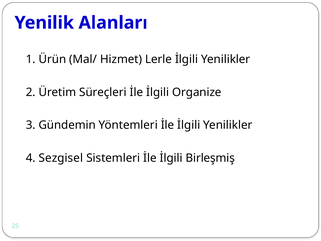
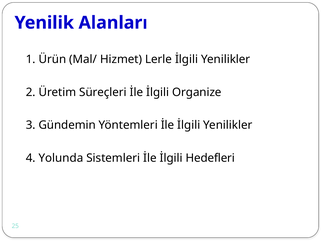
Sezgisel: Sezgisel -> Yolunda (61, 158)
Birleşmiş: Birleşmiş -> Hedefleri (210, 158)
